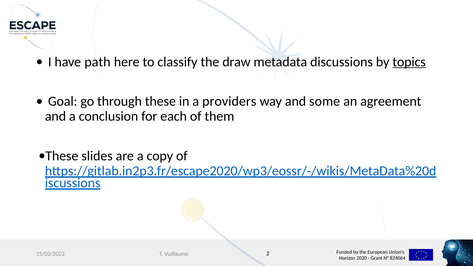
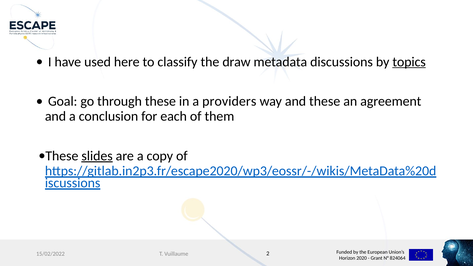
path: path -> used (98, 62)
and some: some -> these (325, 101)
slides underline: none -> present (97, 156)
